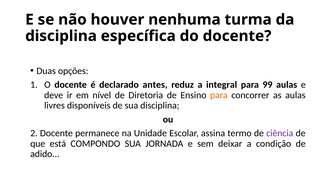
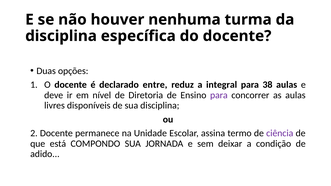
antes: antes -> entre (155, 85)
99: 99 -> 38 (268, 85)
para colour: orange -> purple (219, 95)
